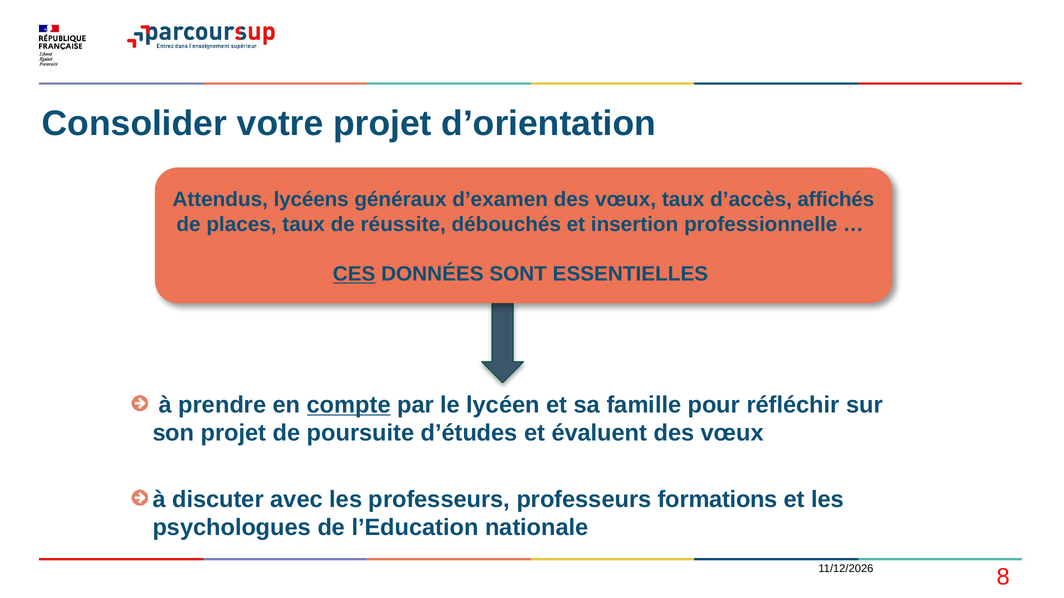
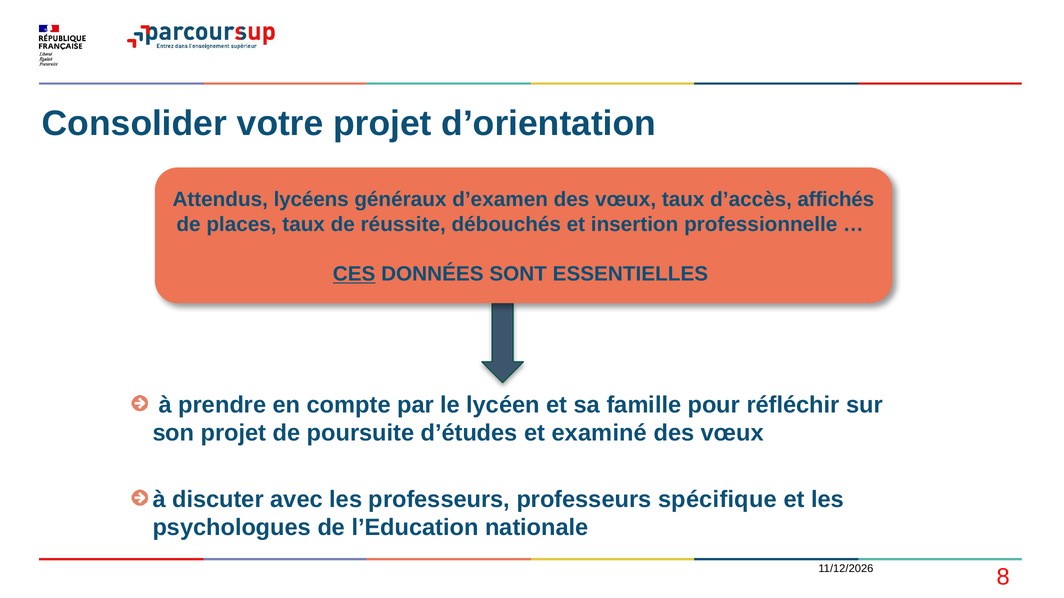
compte underline: present -> none (349, 405)
évaluent: évaluent -> examiné (599, 434)
formations: formations -> spécifique (717, 500)
